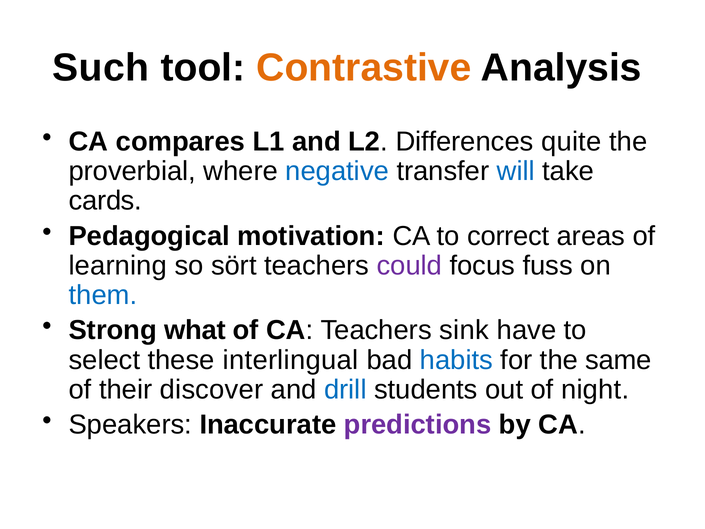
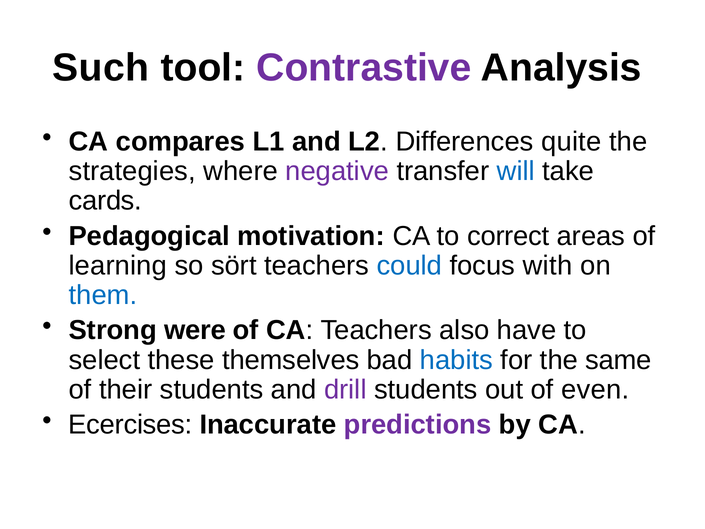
Contrastive colour: orange -> purple (364, 68)
proverbial: proverbial -> strategies (132, 171)
negative colour: blue -> purple (337, 171)
could colour: purple -> blue (409, 266)
fuss: fuss -> with (548, 266)
what: what -> were (195, 330)
sink: sink -> also (464, 330)
interlingual: interlingual -> themselves (291, 360)
their discover: discover -> students (212, 389)
drill colour: blue -> purple (345, 389)
night: night -> even (595, 389)
Speakers: Speakers -> Ecercises (130, 425)
